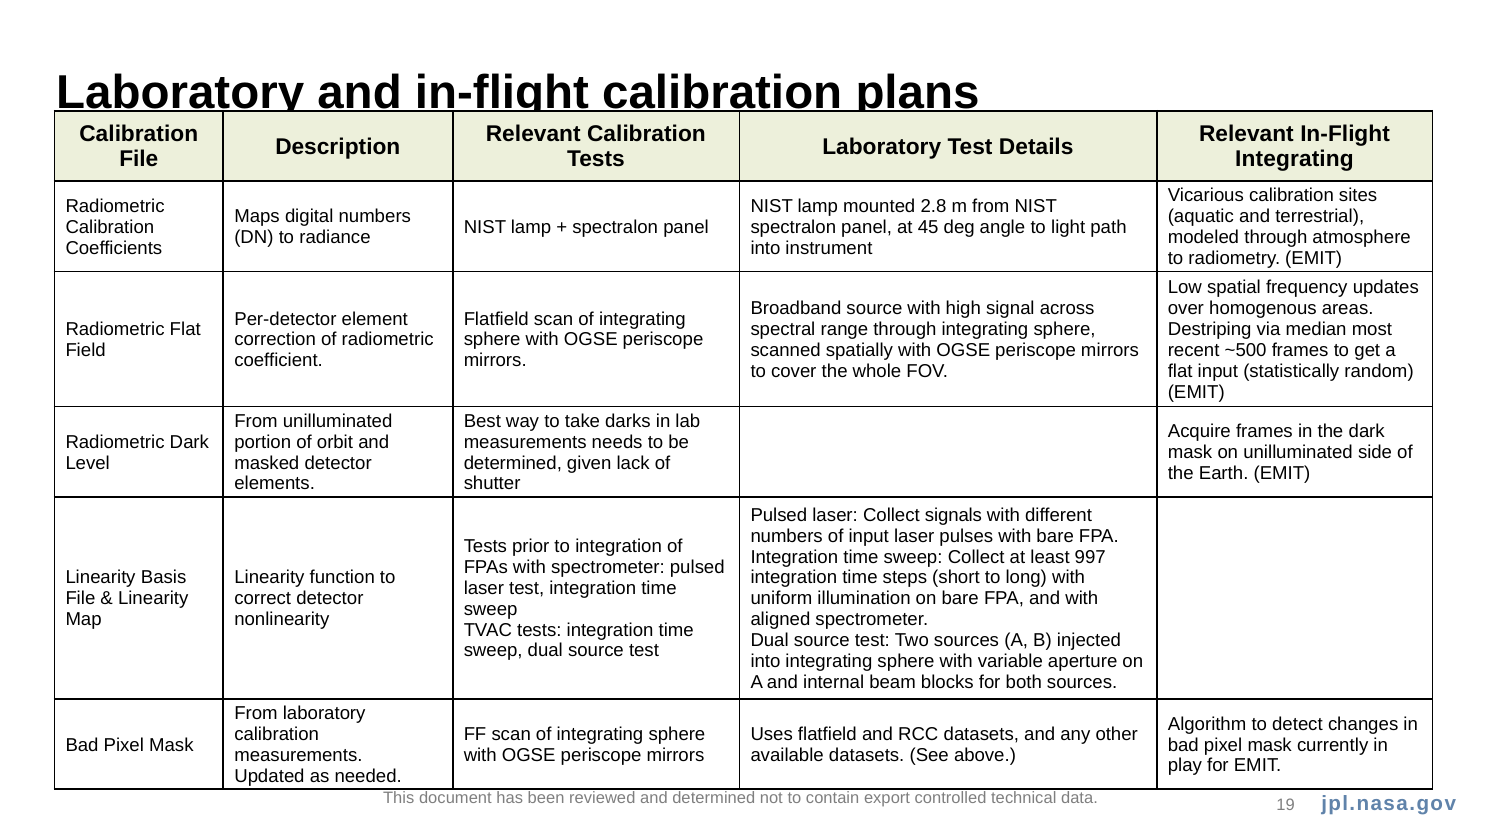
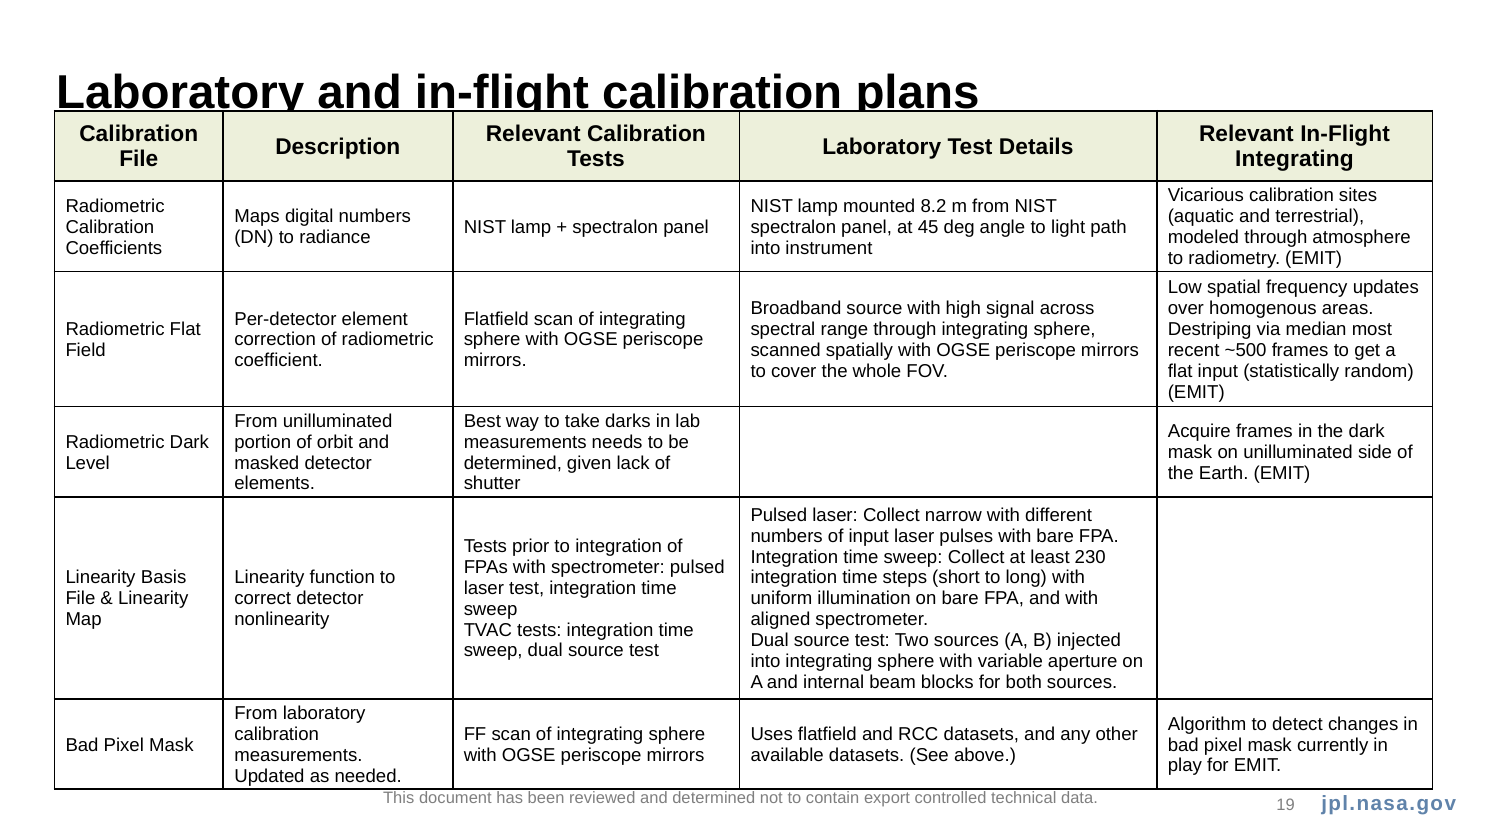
2.8: 2.8 -> 8.2 (934, 206)
signals: signals -> narrow (953, 515)
997: 997 -> 230 (1090, 557)
